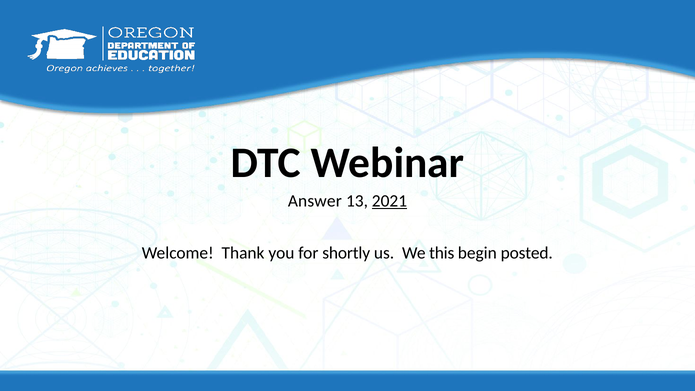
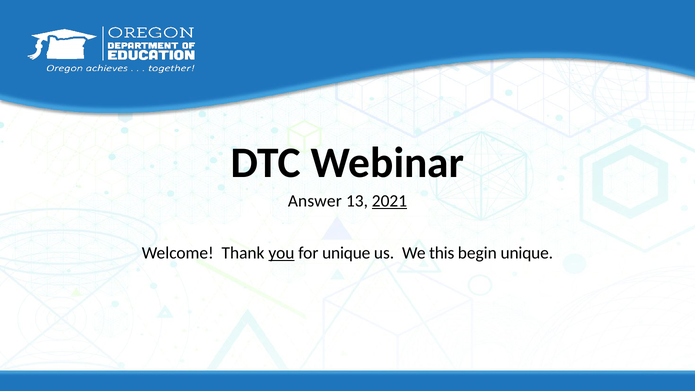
you underline: none -> present (281, 253)
for shortly: shortly -> unique (346, 253)
begin posted: posted -> unique (527, 253)
